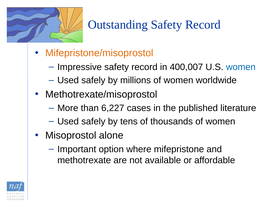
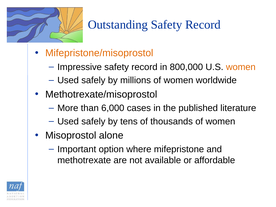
400,007: 400,007 -> 800,000 (186, 67)
women colour: blue -> orange (241, 67)
6,227: 6,227 -> 6,000 (113, 108)
